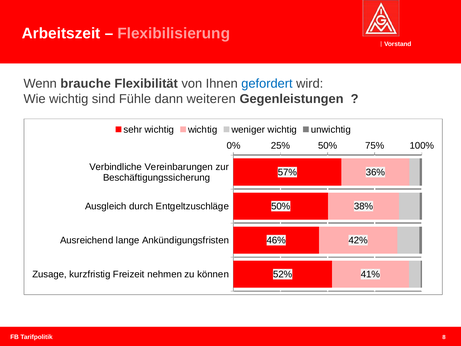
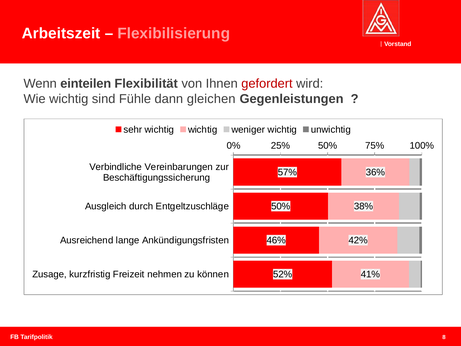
brauche: brauche -> einteilen (86, 83)
gefordert colour: blue -> red (267, 83)
weiteren: weiteren -> gleichen (211, 99)
